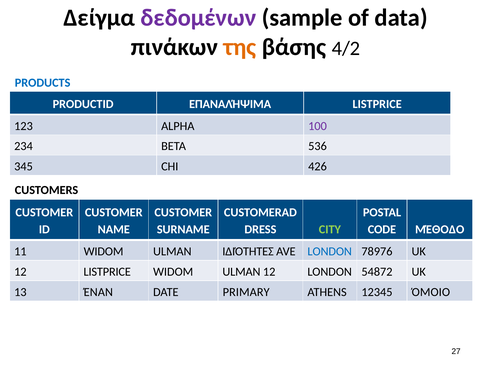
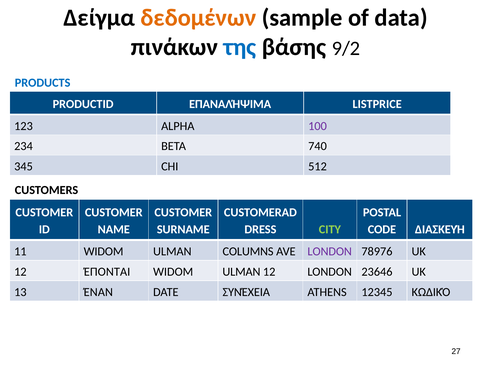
δεδομένων colour: purple -> orange (198, 18)
της colour: orange -> blue (240, 47)
4/2: 4/2 -> 9/2 (346, 48)
536: 536 -> 740 (318, 146)
426: 426 -> 512 (318, 166)
ΜΈΘΟΔΟ: ΜΈΘΟΔΟ -> ΔΙΑΣΚΕΥΉ (440, 229)
ΙΔΙΌΤΗΤΕΣ: ΙΔΙΌΤΗΤΕΣ -> COLUMNS (248, 251)
LONDON colour: blue -> purple (330, 251)
12 LISTPRICE: LISTPRICE -> ΈΠΟΝΤΑΙ (107, 271)
54872: 54872 -> 23646 (377, 271)
PRIMARY: PRIMARY -> ΣΥΝΈΧΕΙΑ (246, 292)
ΌΜΟΙΟ: ΌΜΟΙΟ -> ΚΩΔΙΚΌ (431, 292)
